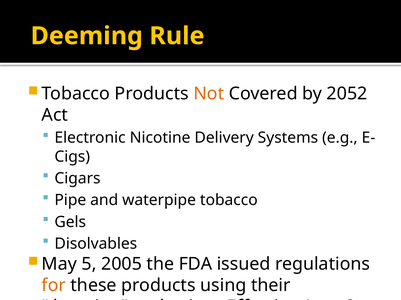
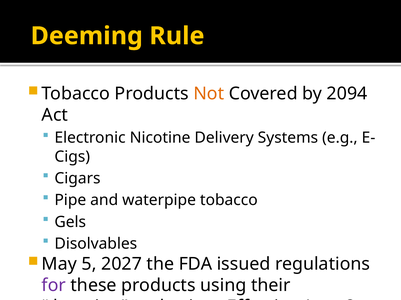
2052: 2052 -> 2094 (347, 94)
2005: 2005 -> 2027 (122, 265)
for colour: orange -> purple (54, 286)
